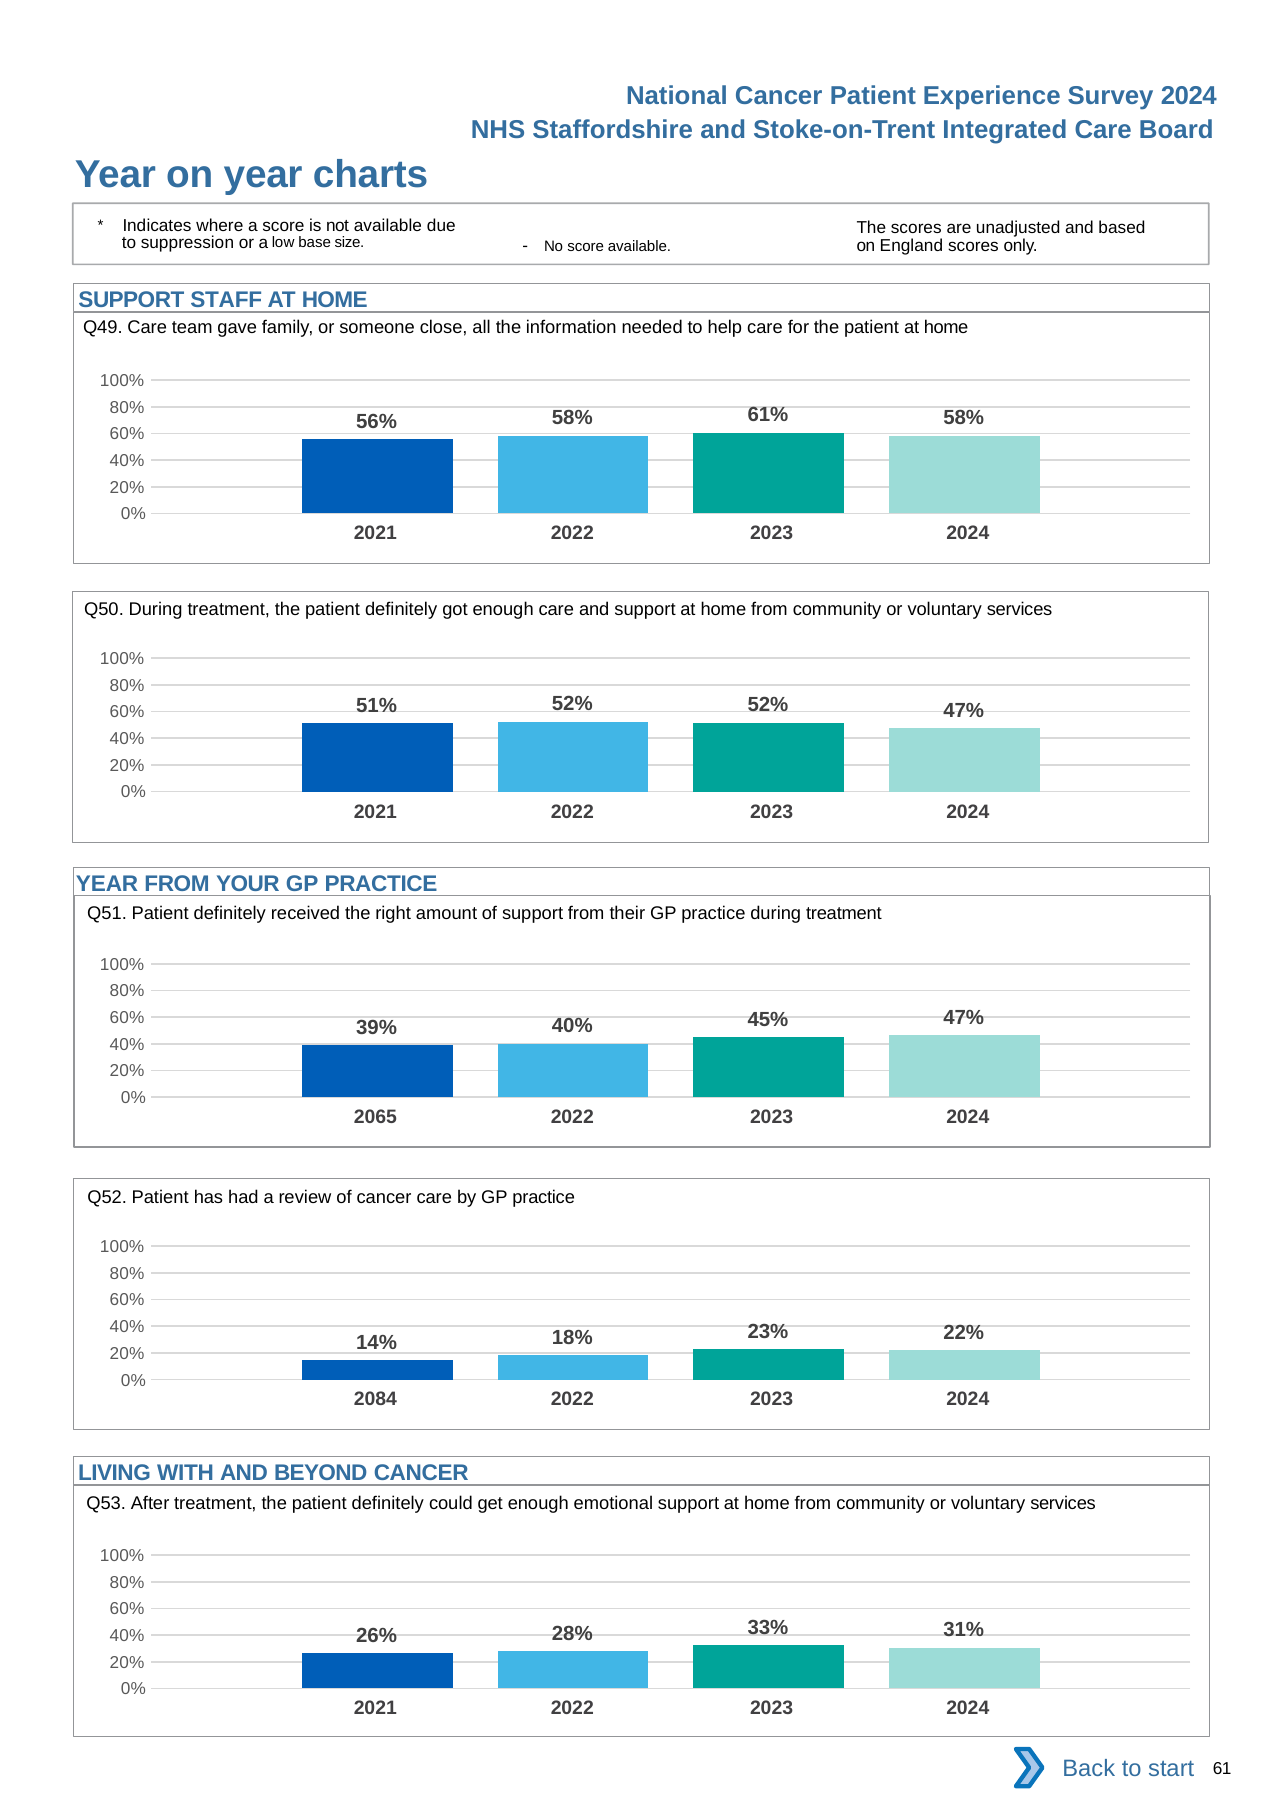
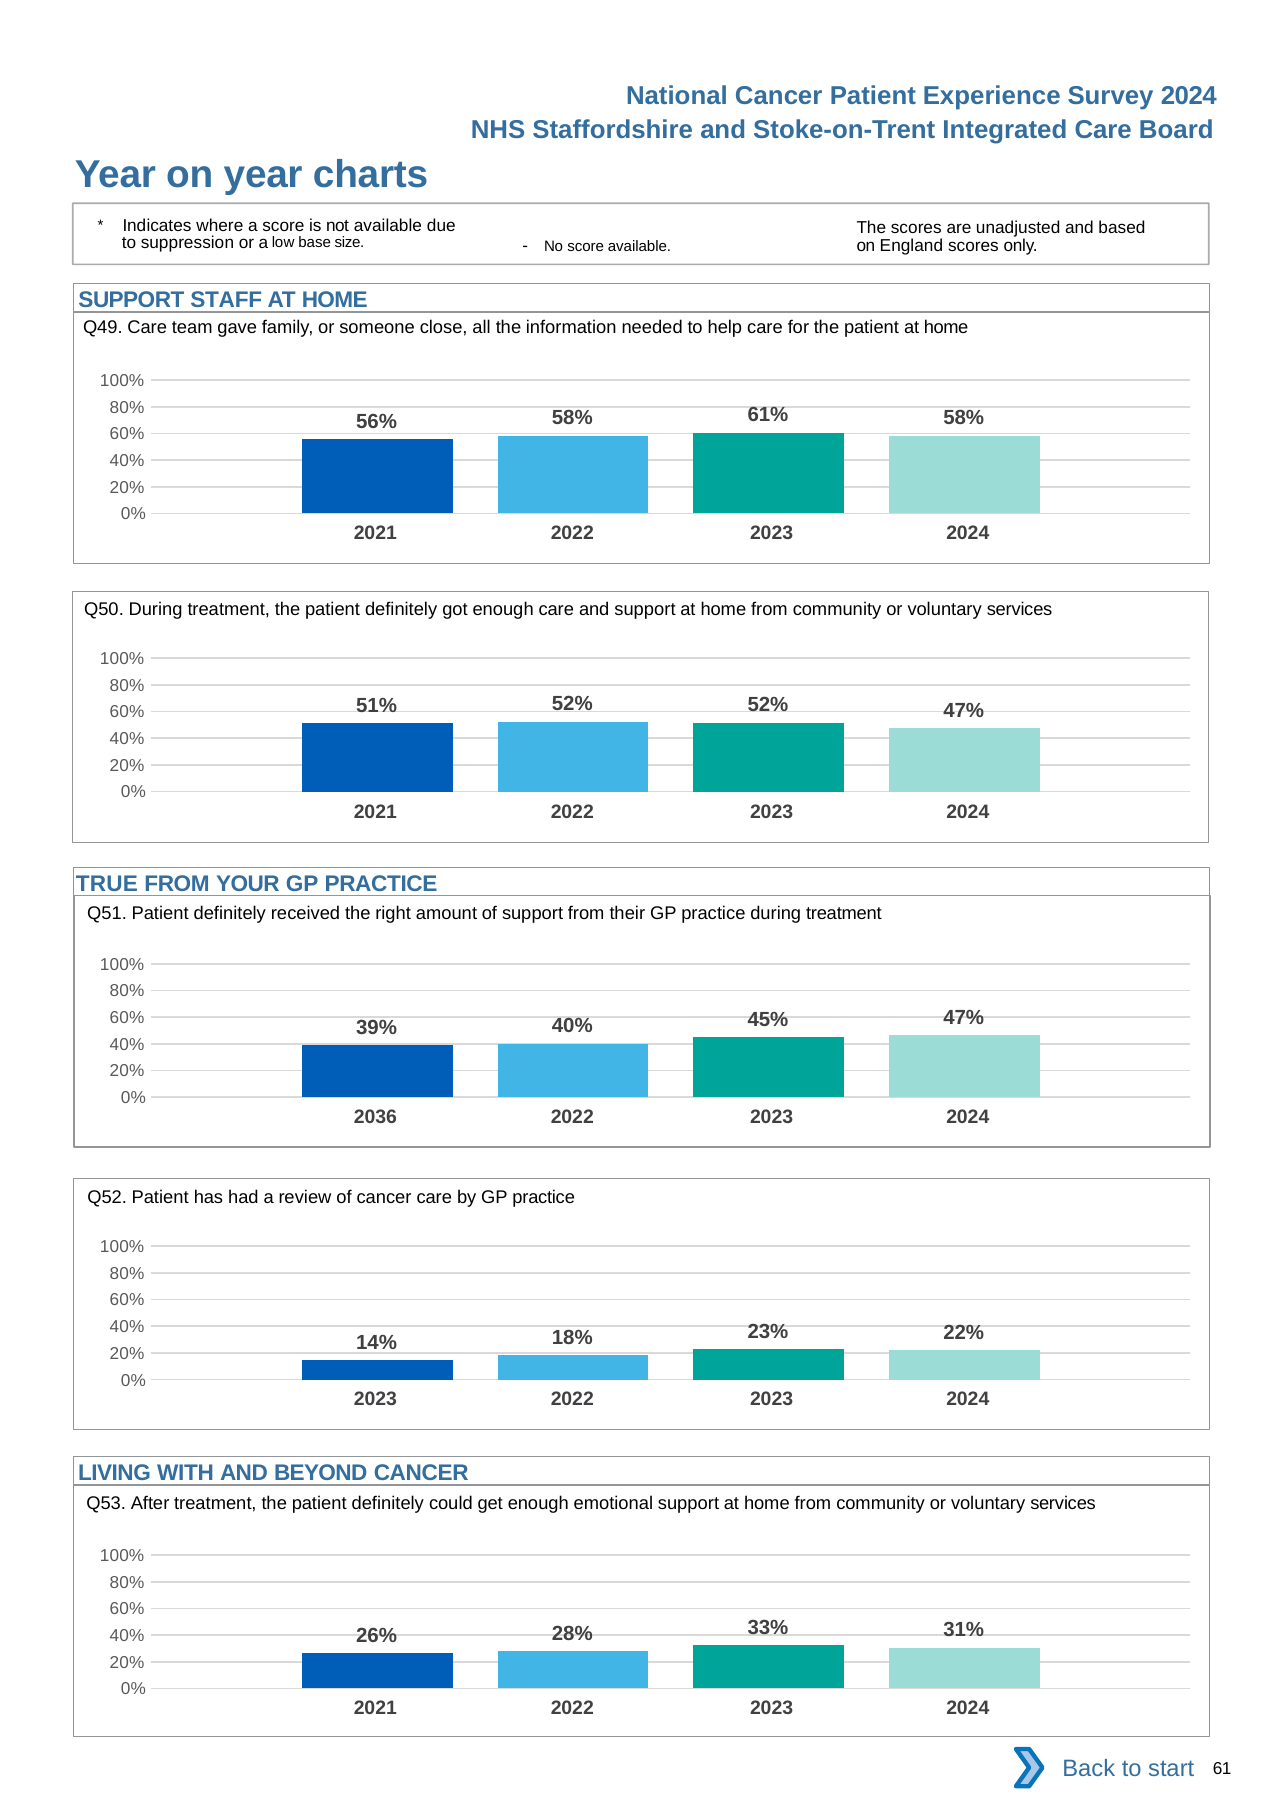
YEAR: YEAR -> TRUE (107, 884)
2065: 2065 -> 2036 (375, 1117)
2084: 2084 -> 2023 (375, 1400)
